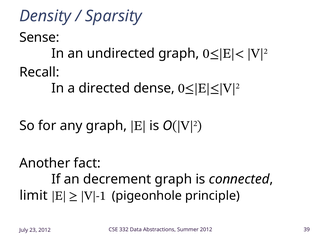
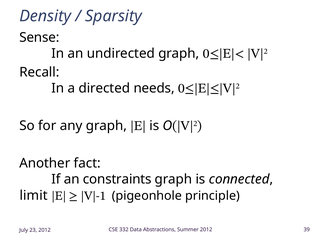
dense: dense -> needs (154, 88)
decrement: decrement -> constraints (117, 179)
